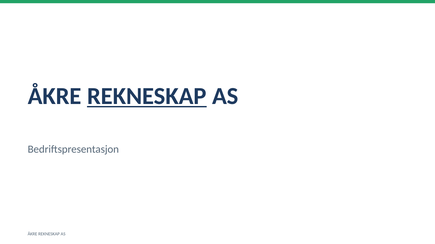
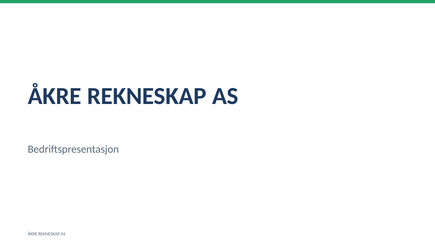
REKNESKAP underline: present -> none (147, 96)
